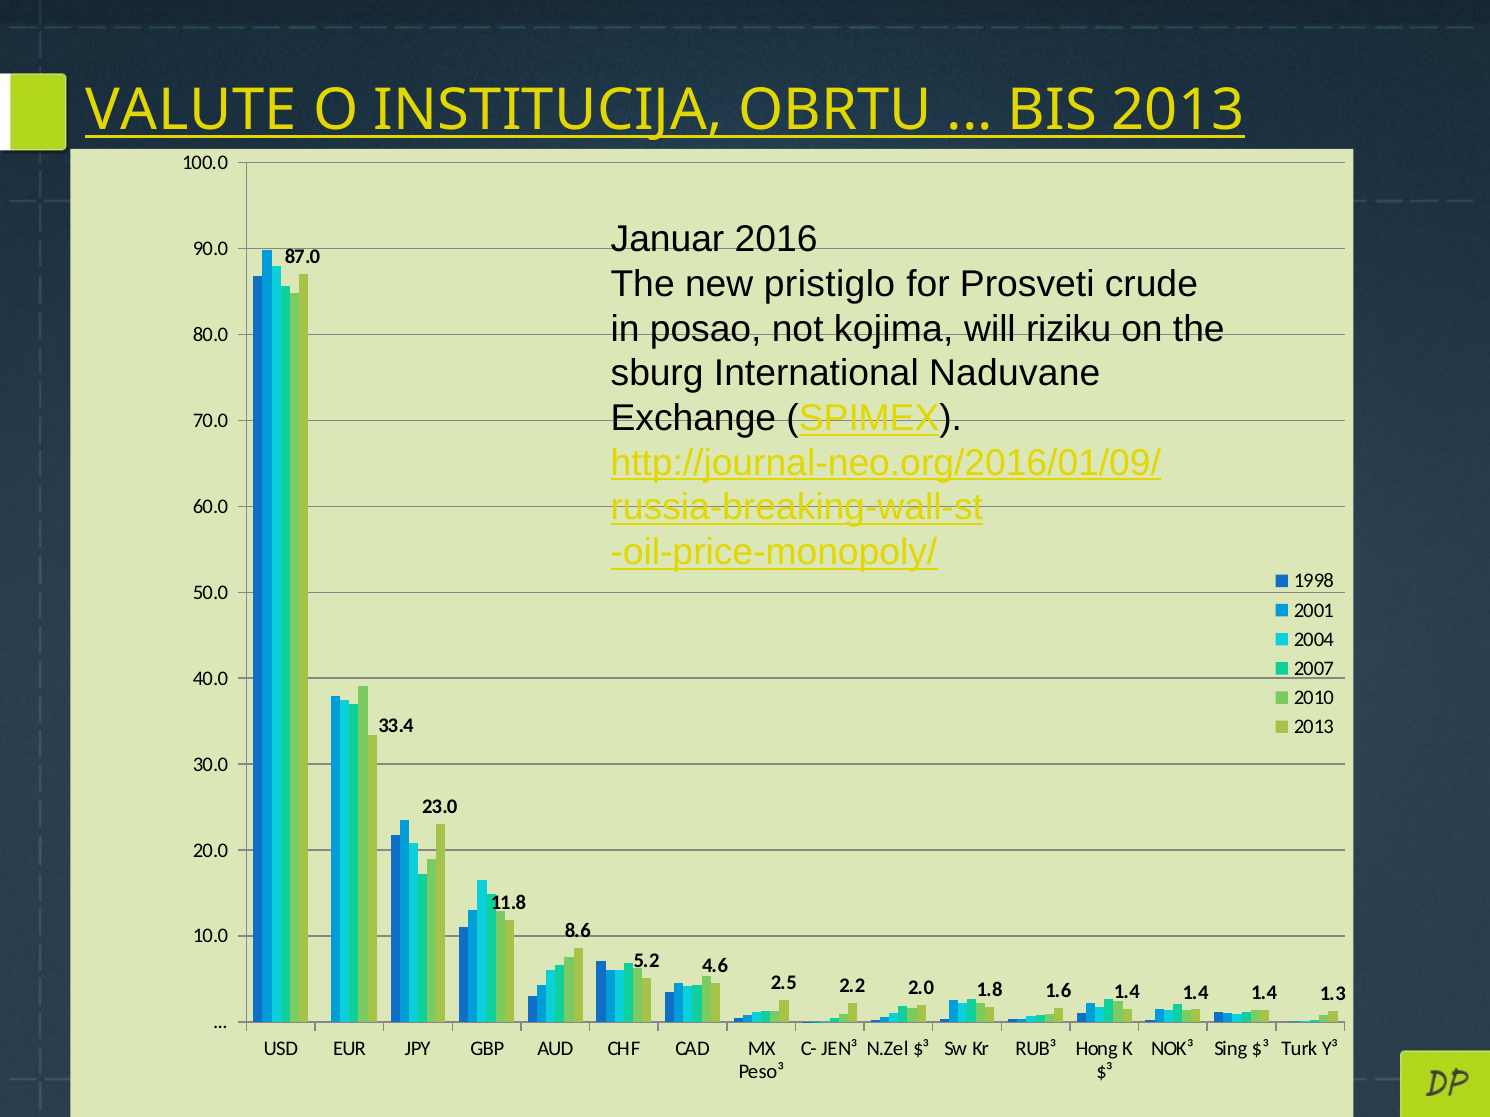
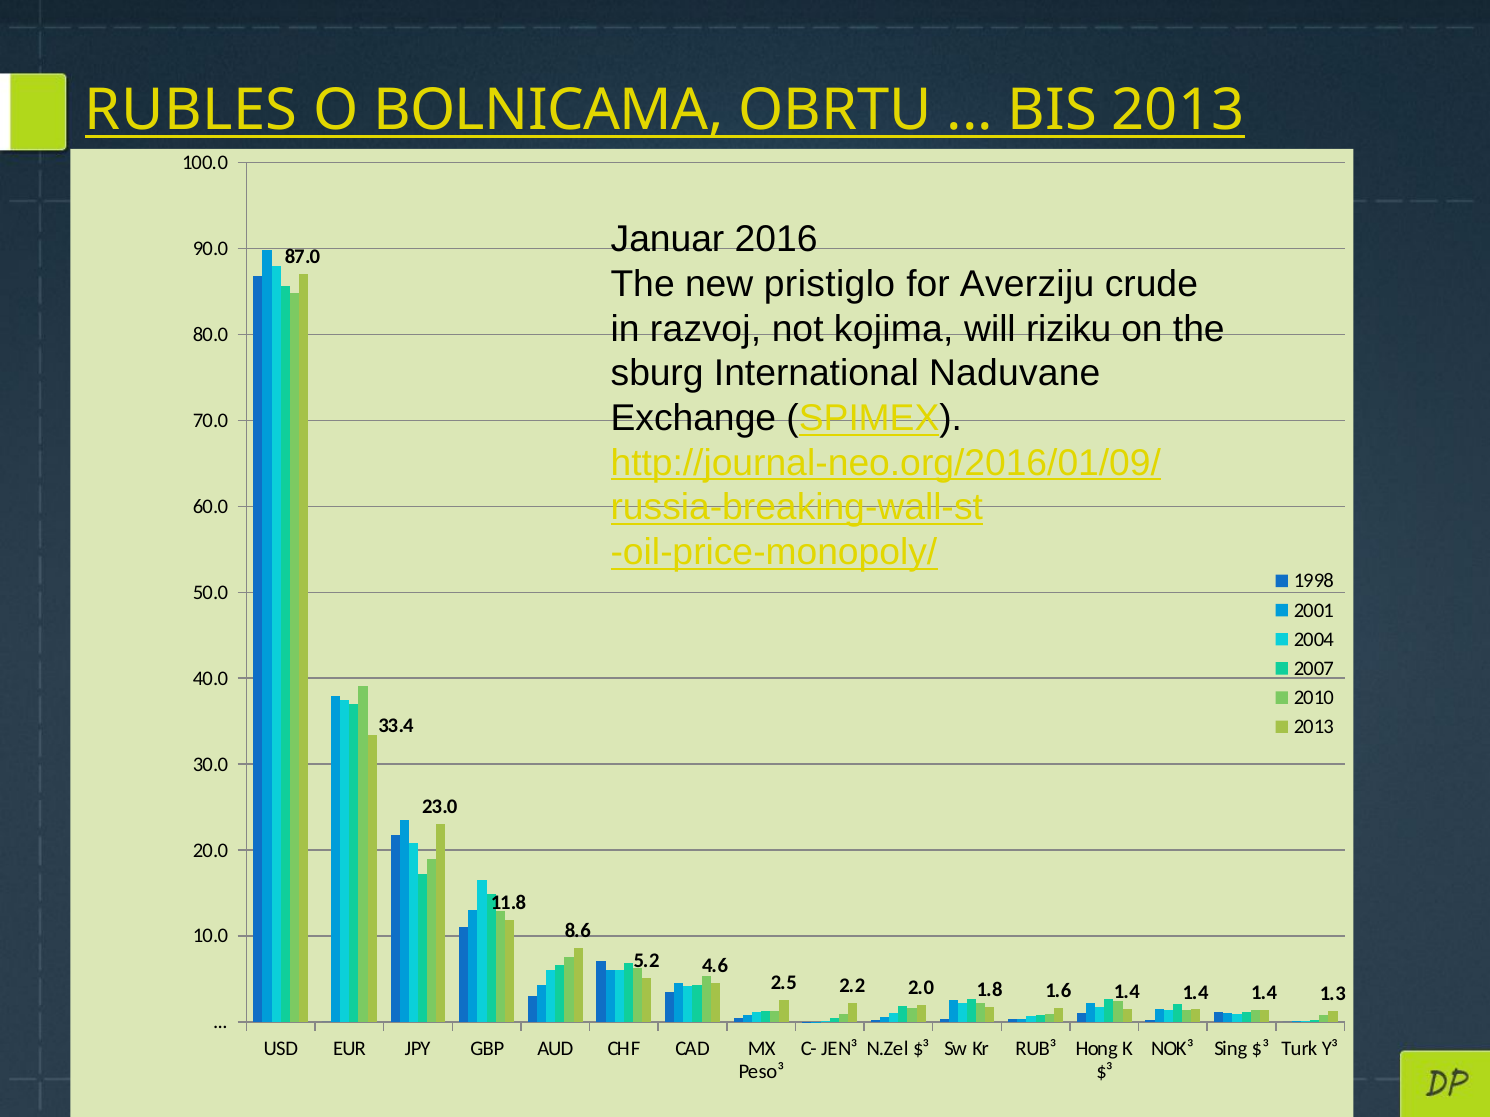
VALUTE: VALUTE -> RUBLES (191, 110)
INSTITUCIJA: INSTITUCIJA -> BOLNICAMA (548, 110)
Prosveti: Prosveti -> Averziju (1027, 284)
posao: posao -> razvoj (705, 329)
